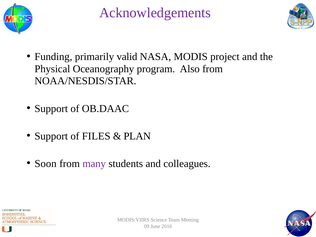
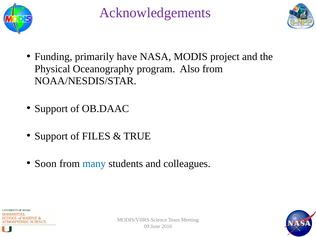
valid: valid -> have (127, 57)
PLAN: PLAN -> TRUE (137, 136)
many colour: purple -> blue (94, 164)
